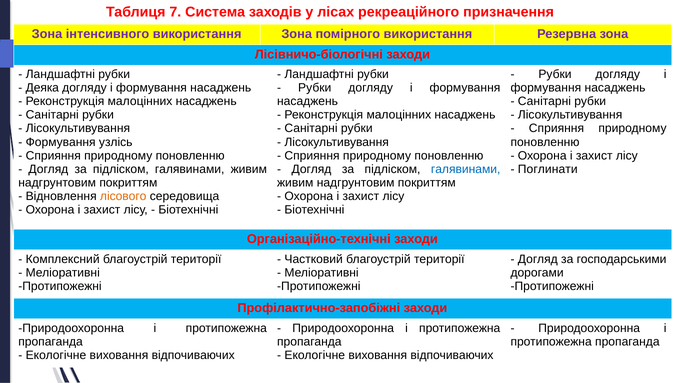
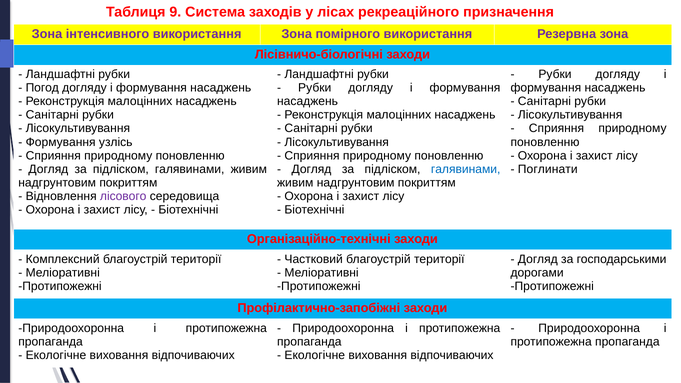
7: 7 -> 9 (175, 12)
Деяка: Деяка -> Погод (42, 88)
лісового colour: orange -> purple (123, 196)
